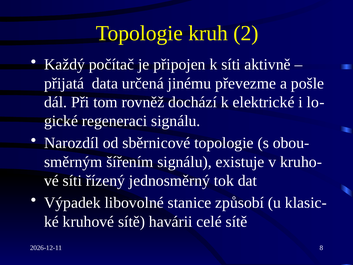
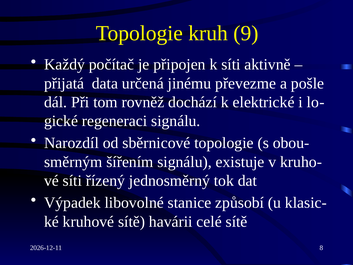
2: 2 -> 9 (246, 33)
